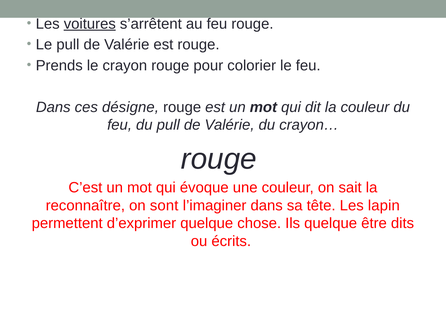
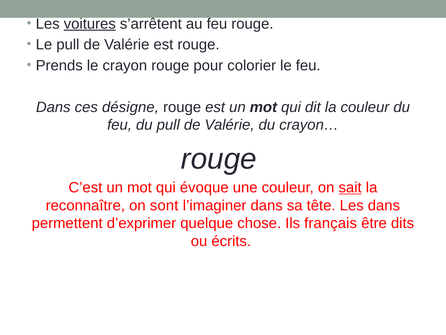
sait underline: none -> present (350, 187)
Les lapin: lapin -> dans (384, 205)
Ils quelque: quelque -> français (331, 223)
